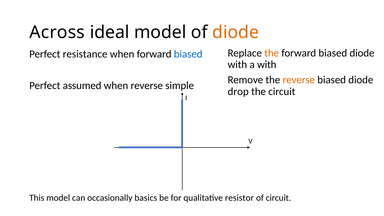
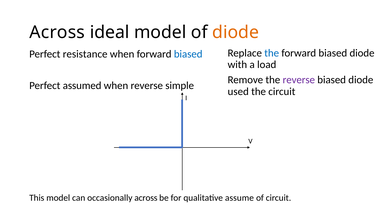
the colour: orange -> blue (272, 53)
a with: with -> load (267, 65)
reverse colour: orange -> purple (299, 80)
drop: drop -> used (238, 91)
occasionally basics: basics -> across (146, 198)
resistor: resistor -> assume (239, 198)
